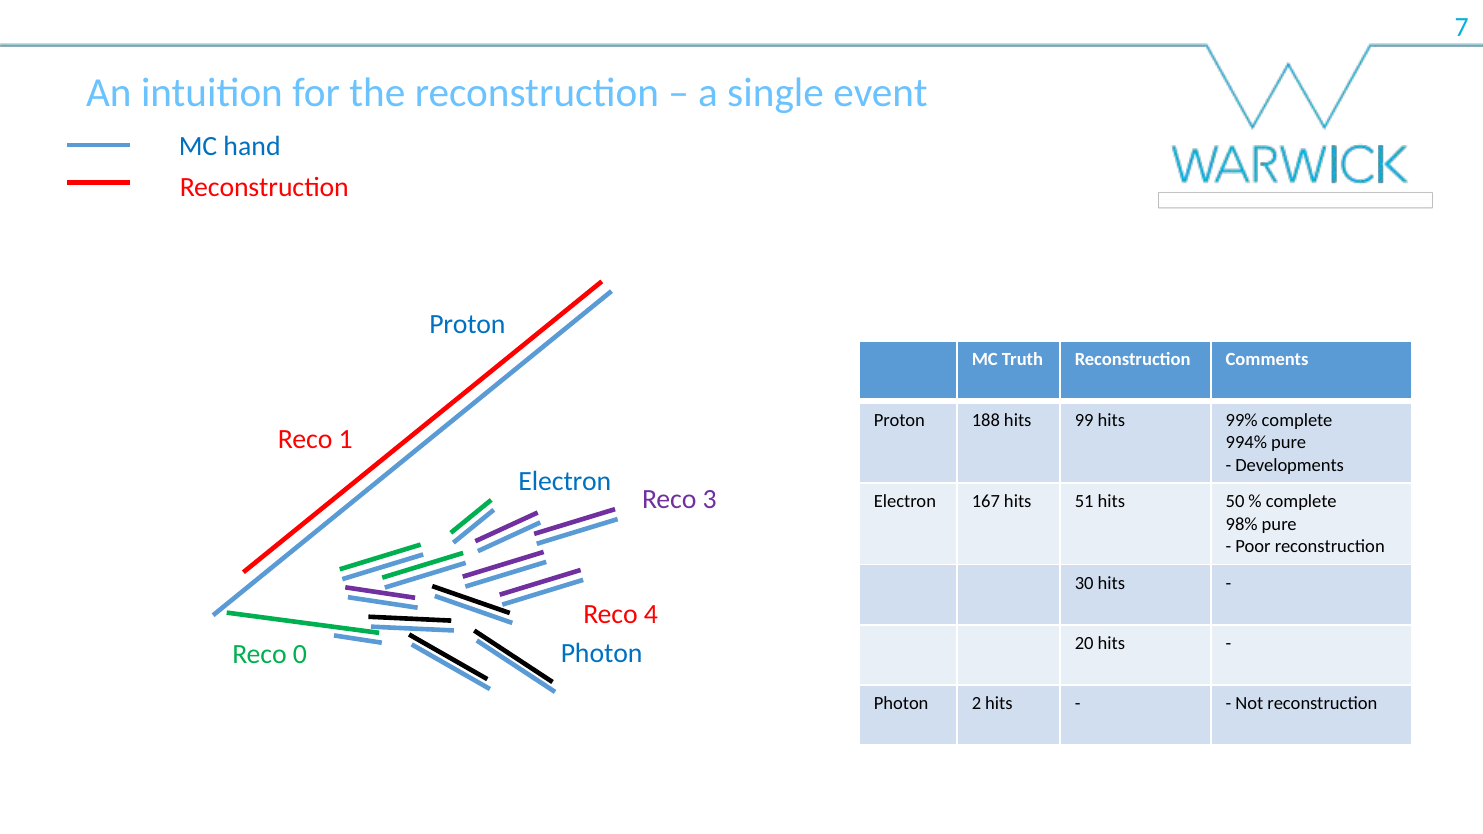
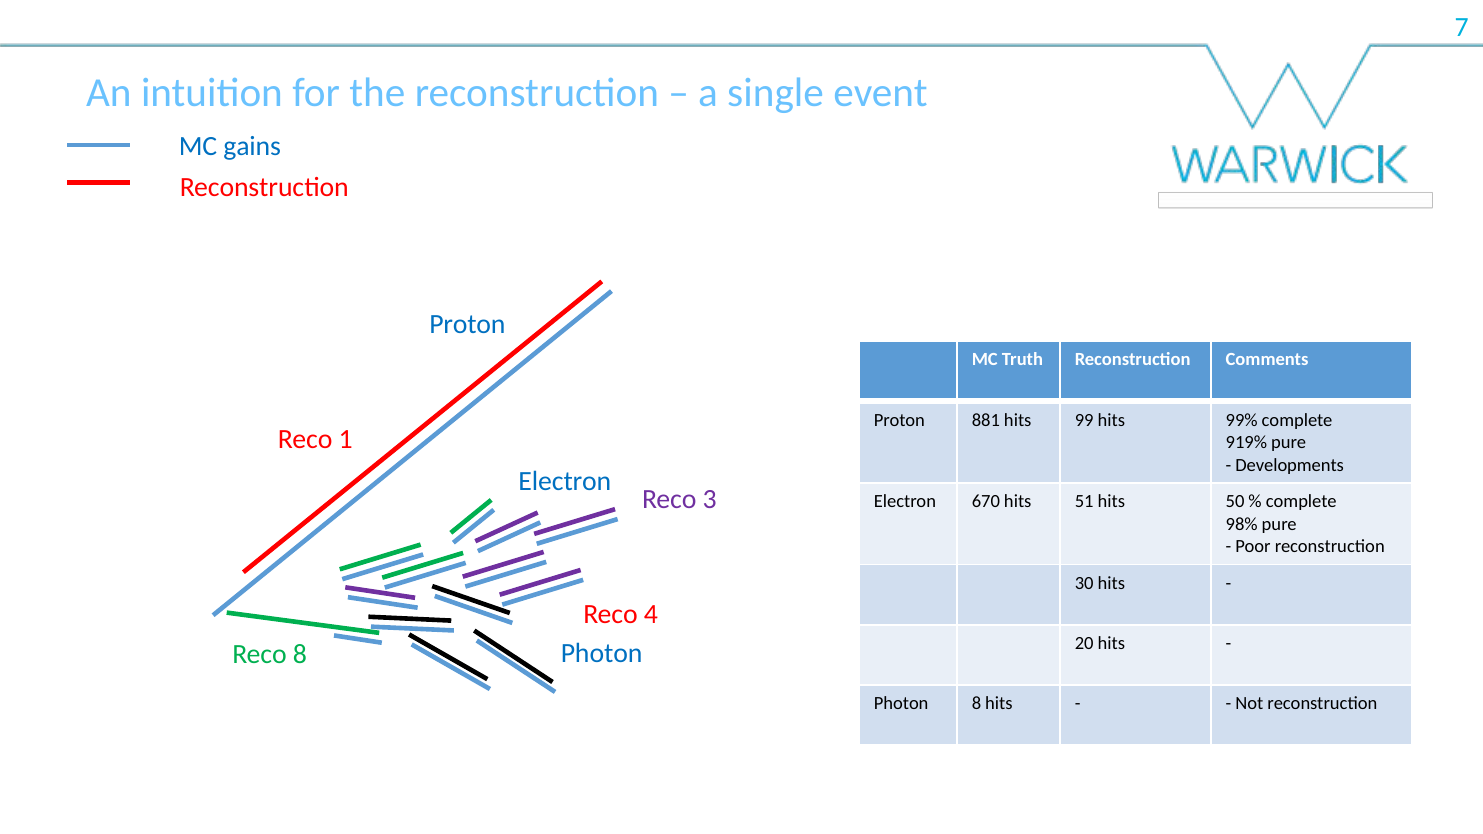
hand: hand -> gains (252, 147)
188: 188 -> 881 (986, 420)
994%: 994% -> 919% (1246, 443)
167: 167 -> 670 (986, 502)
Reco 0: 0 -> 8 (300, 655)
Photon 2: 2 -> 8 (976, 704)
